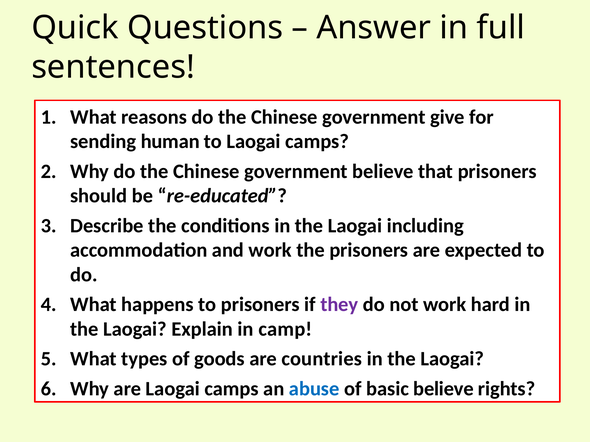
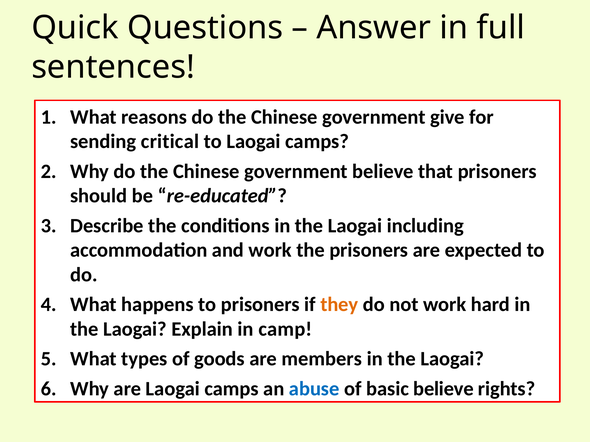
human: human -> critical (170, 142)
they colour: purple -> orange (339, 305)
countries: countries -> members (322, 359)
